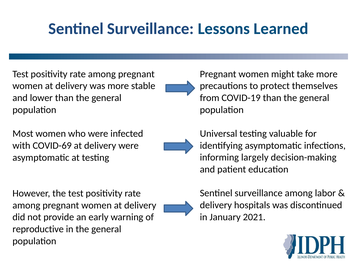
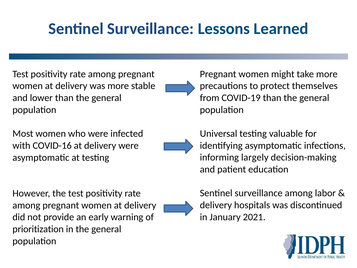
COVID-69: COVID-69 -> COVID-16 (52, 145)
reproductive: reproductive -> prioritization (38, 229)
